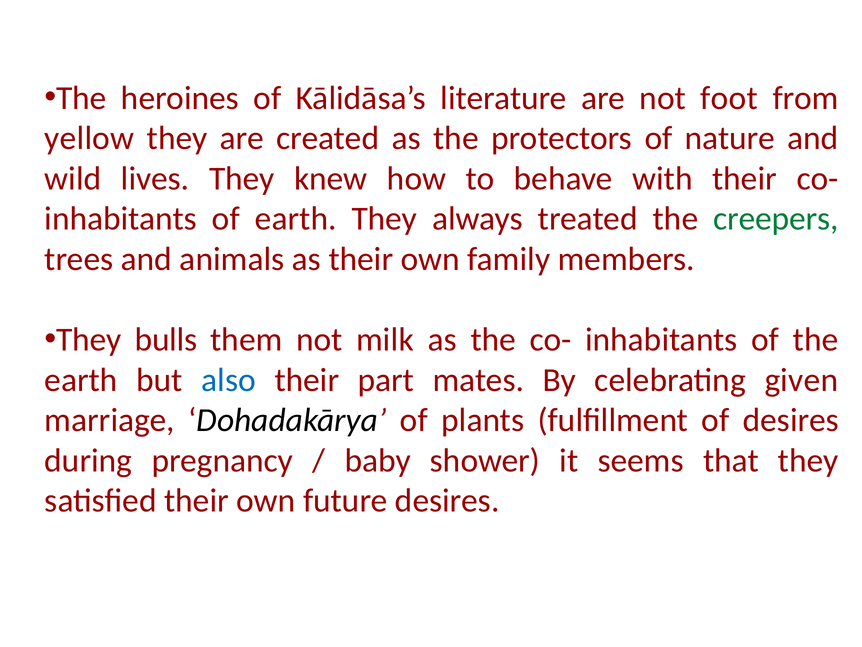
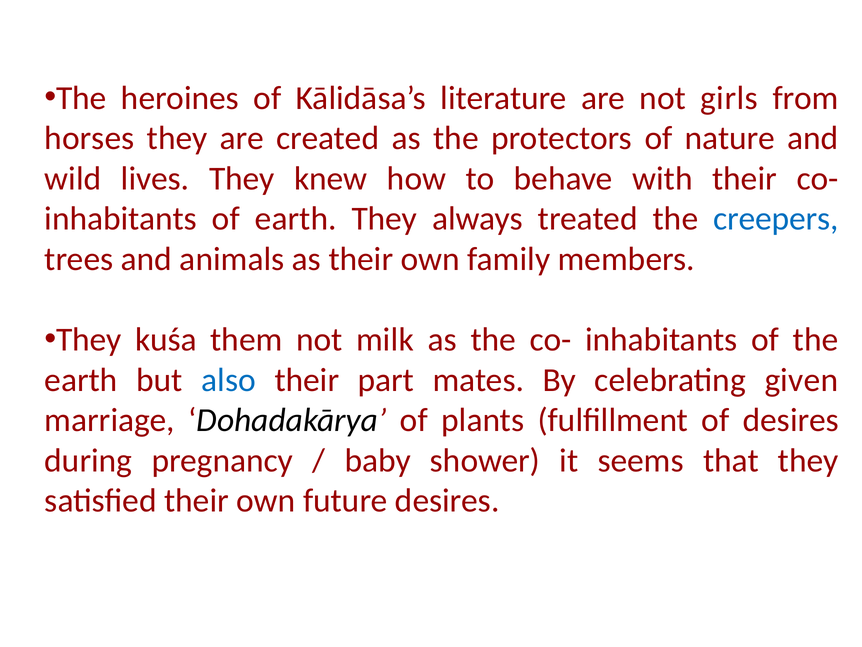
foot: foot -> girls (729, 98)
yellow: yellow -> horses (89, 138)
creepers colour: green -> blue (776, 219)
bulls: bulls -> kuśa (166, 340)
